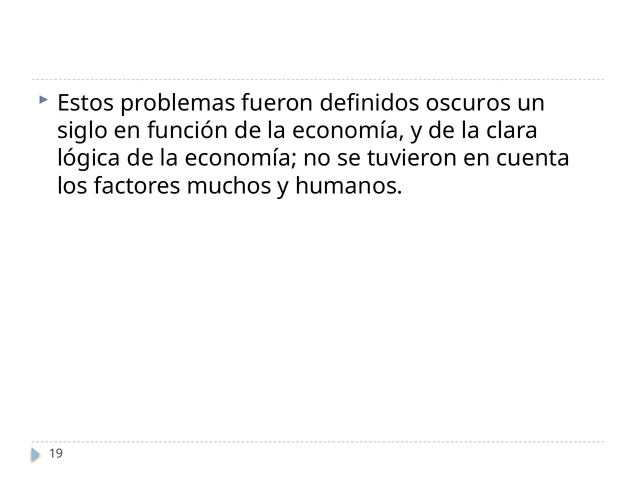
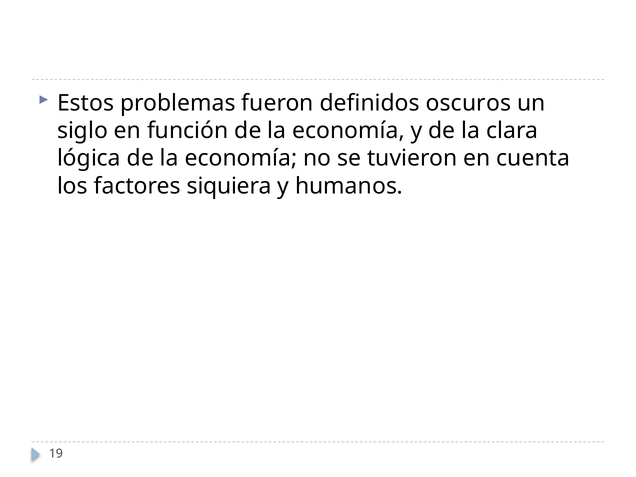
muchos: muchos -> siquiera (229, 186)
